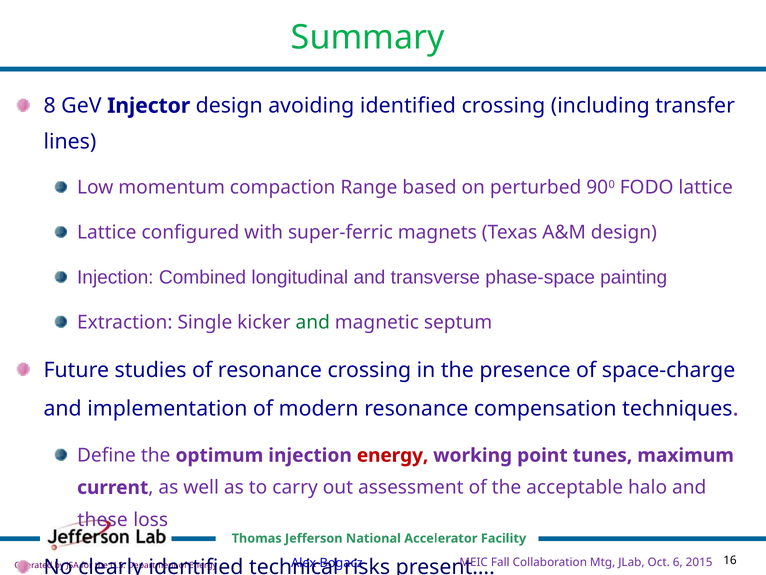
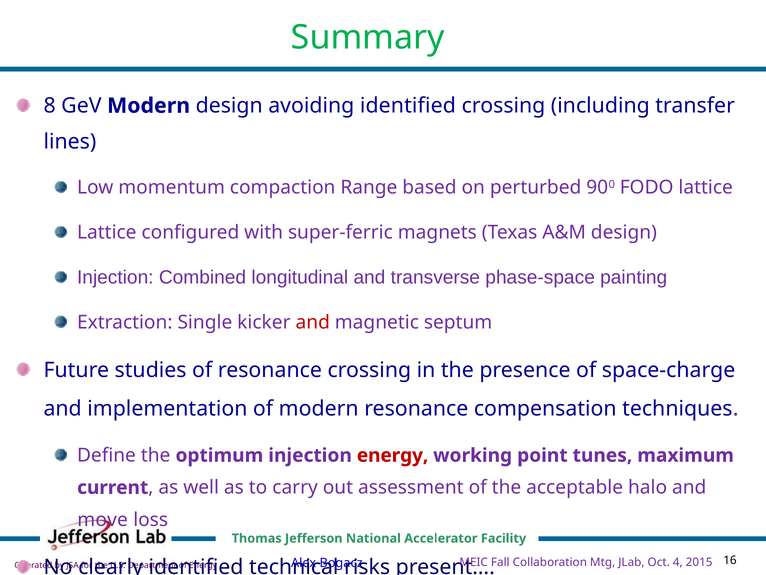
GeV Injector: Injector -> Modern (149, 106)
and colour: green -> red (313, 322)
these: these -> move (103, 519)
6: 6 -> 4 (678, 562)
